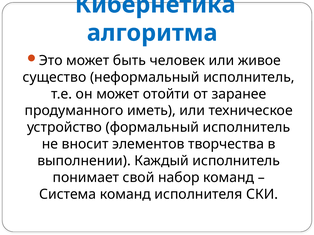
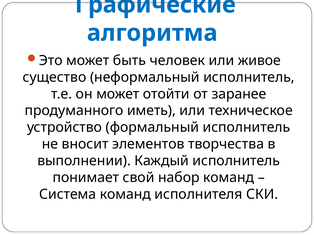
Кибернетика: Кибернетика -> Графические (155, 5)
